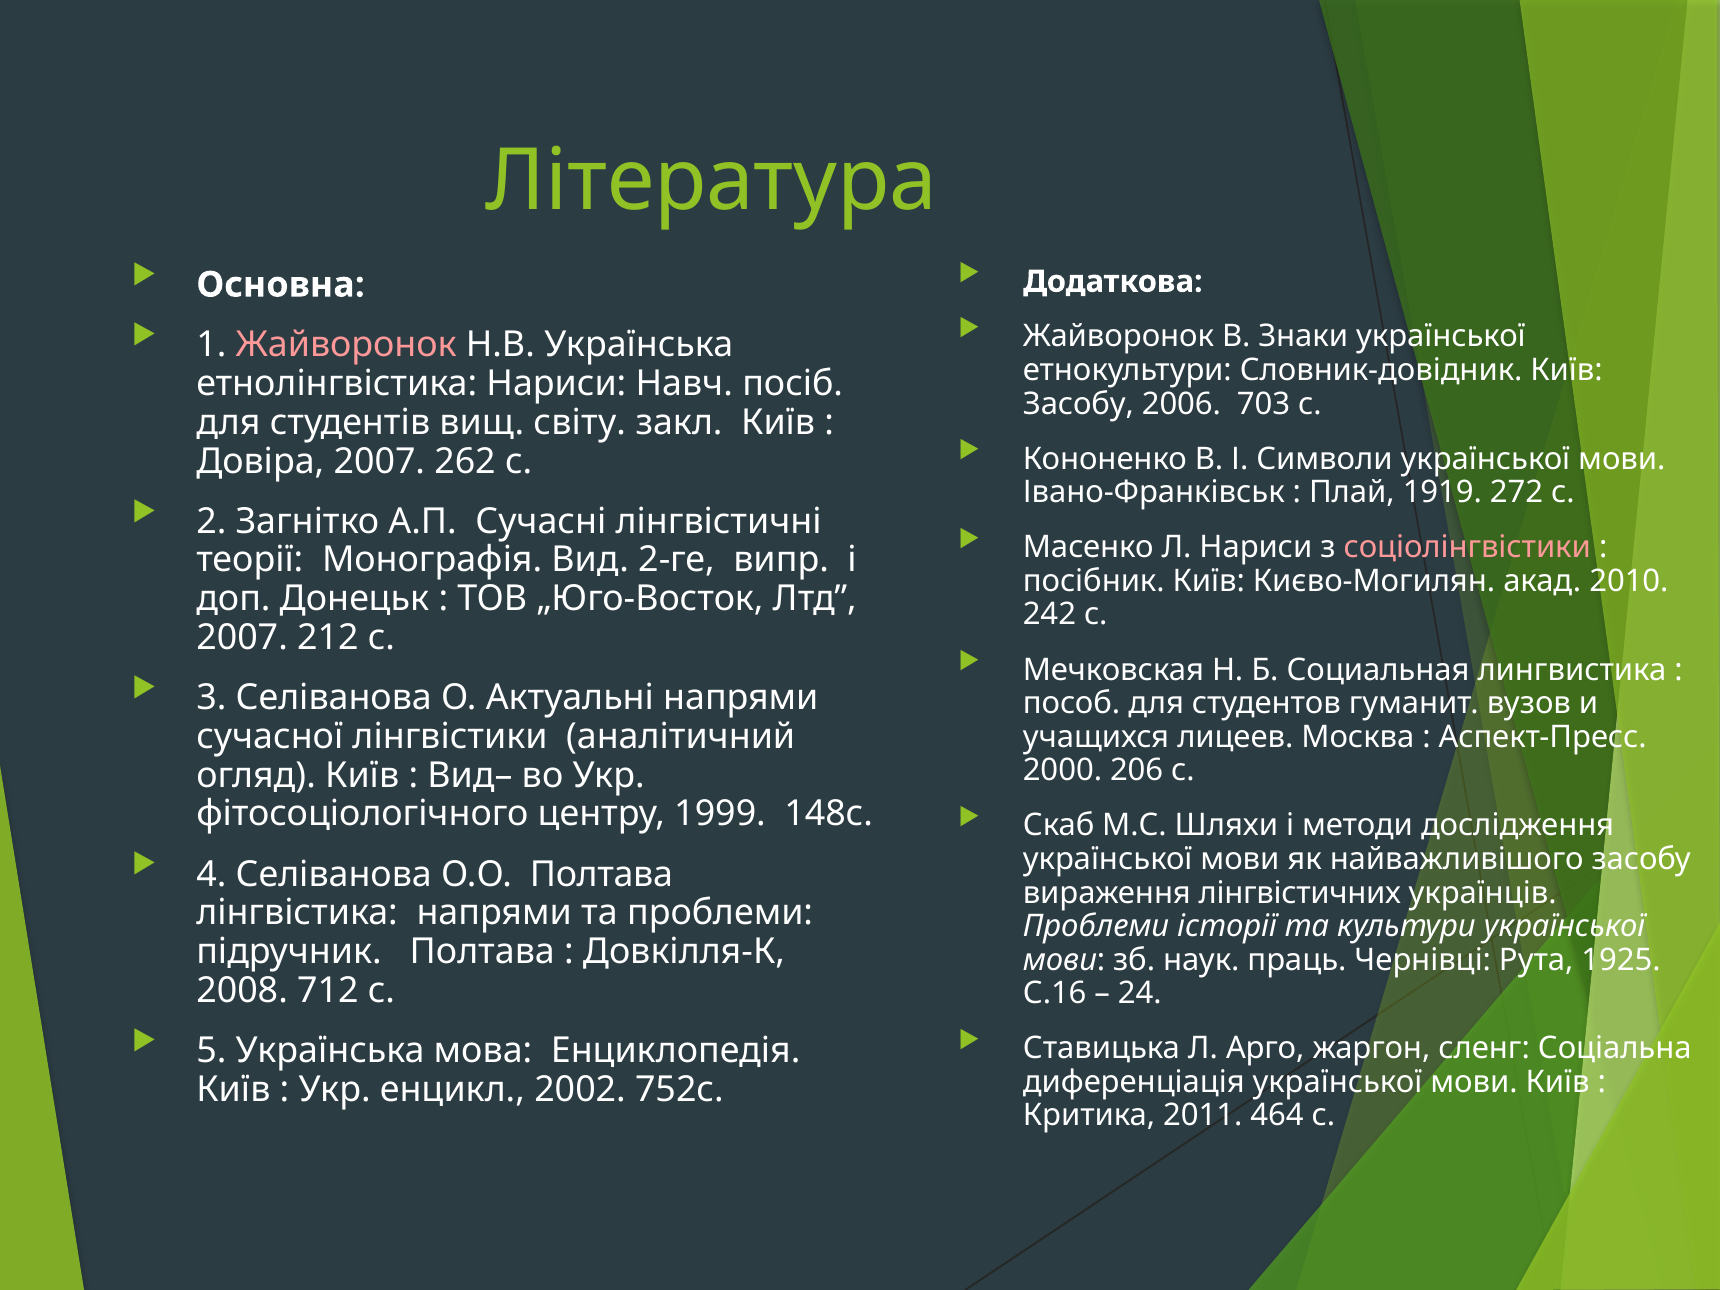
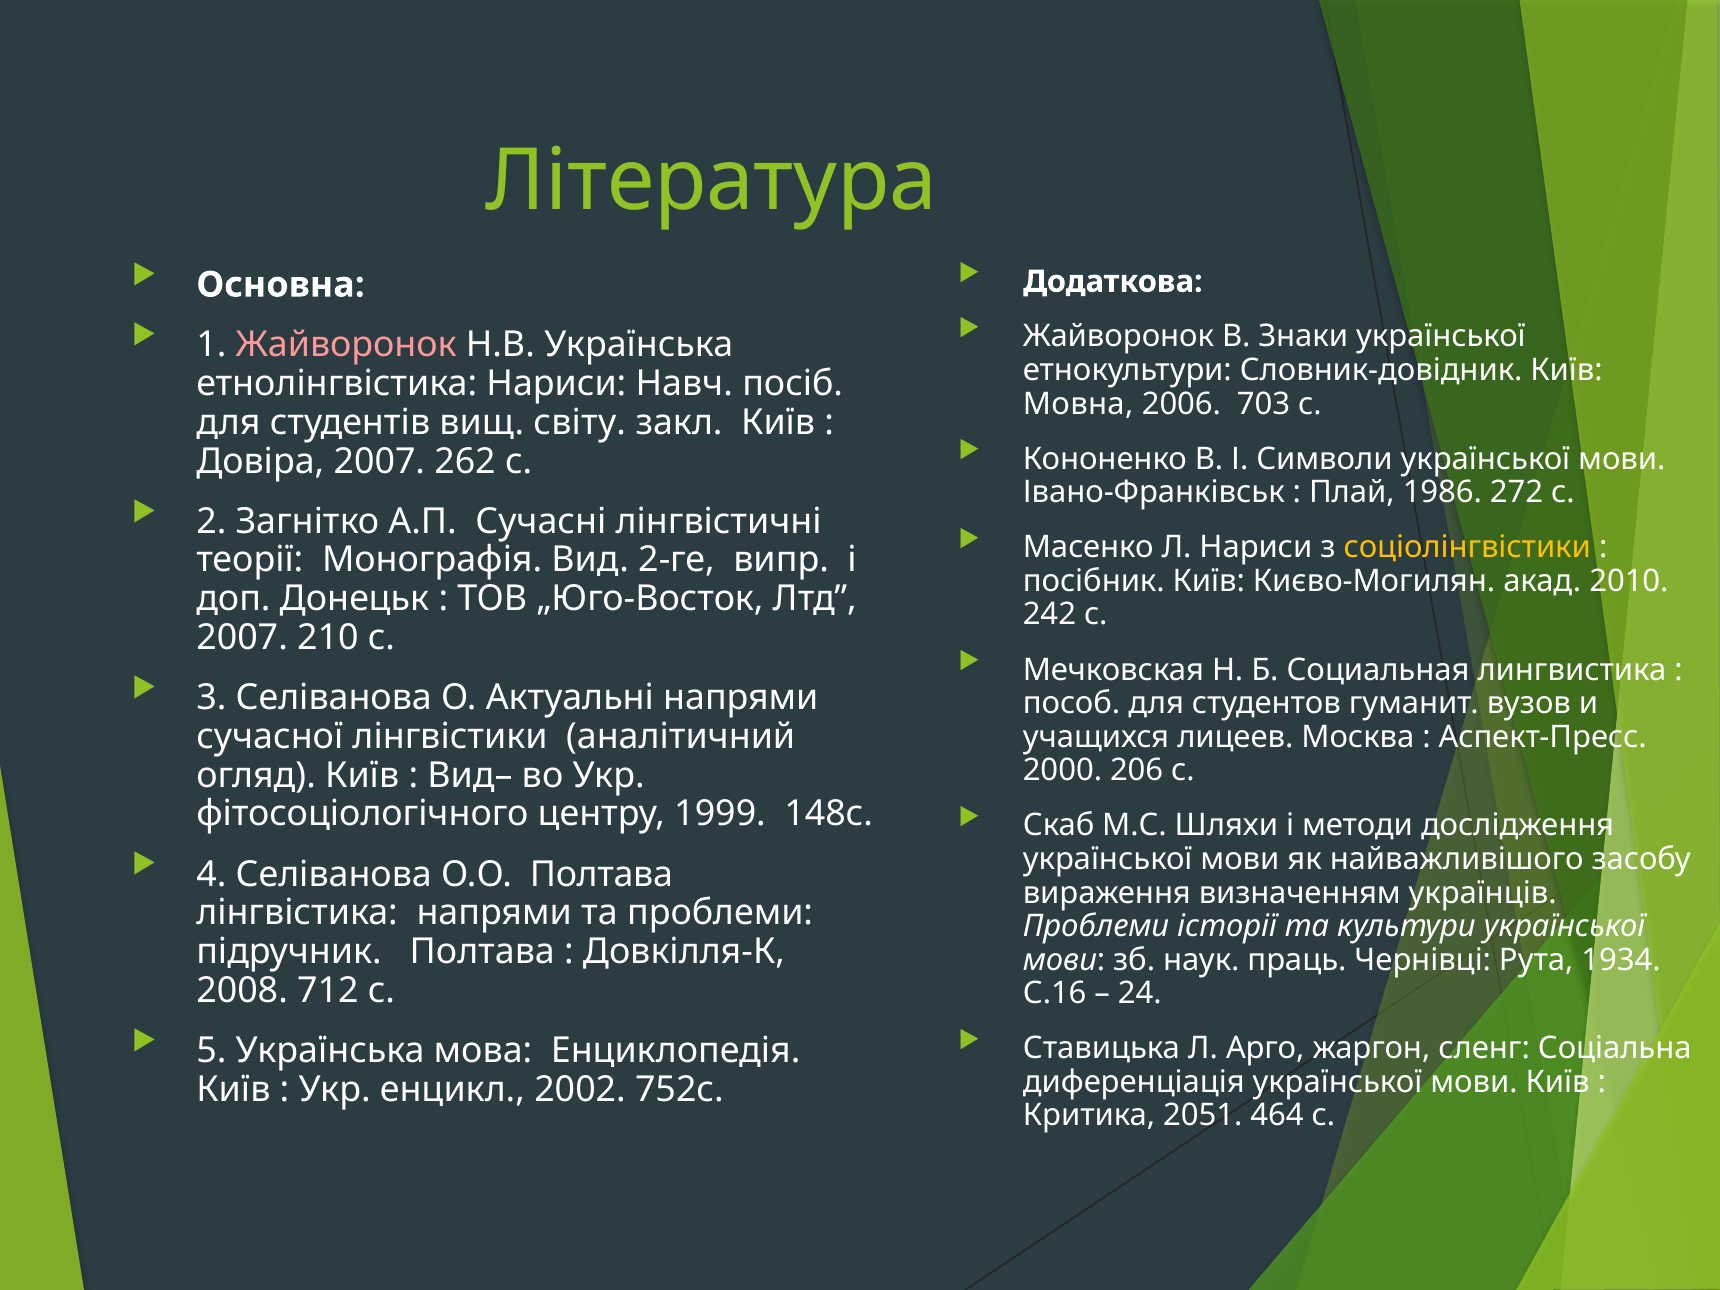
Засобу: Засобу -> Мовна (1078, 404)
1919: 1919 -> 1986 (1442, 492)
соціолінгвістики colour: pink -> yellow (1467, 548)
212: 212 -> 210 (328, 638)
лінгвістичних: лінгвістичних -> визначенням (1300, 893)
1925: 1925 -> 1934 (1621, 960)
2011: 2011 -> 2051 (1203, 1116)
